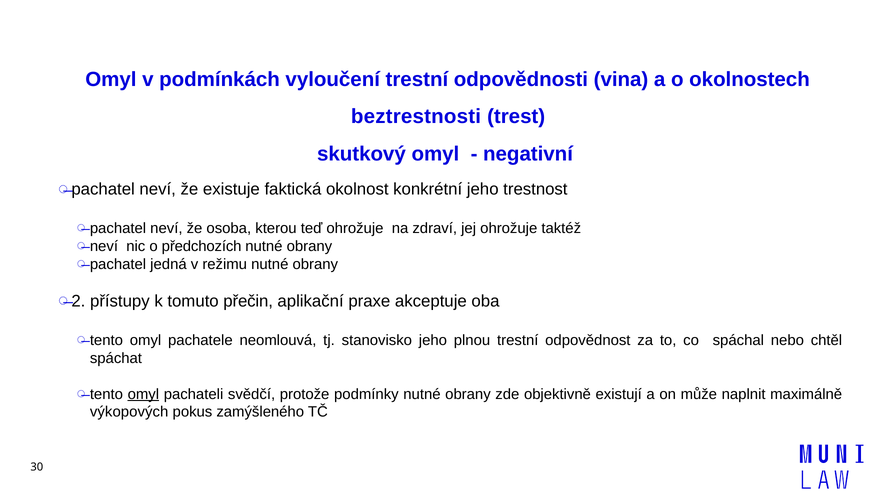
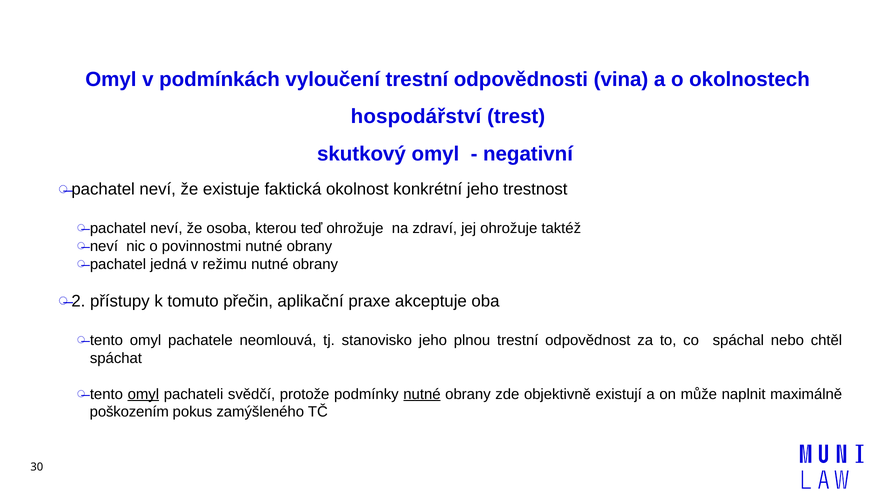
beztrestnosti: beztrestnosti -> hospodářství (416, 117)
předchozích: předchozích -> povinnostmi (202, 246)
nutné underline: none -> present (422, 394)
výkopových: výkopových -> poškozením (129, 412)
